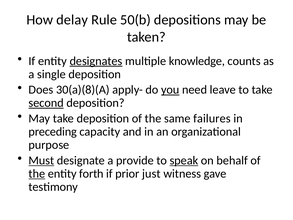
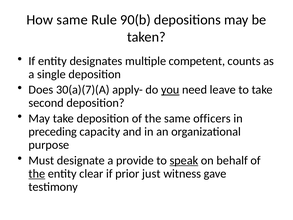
How delay: delay -> same (72, 20)
50(b: 50(b -> 90(b (135, 20)
designates underline: present -> none (96, 61)
knowledge: knowledge -> competent (197, 61)
30(a)(8)(A: 30(a)(8)(A -> 30(a)(7)(A (83, 90)
second underline: present -> none (46, 103)
failures: failures -> officers (212, 118)
Must underline: present -> none (41, 160)
forth: forth -> clear (91, 173)
